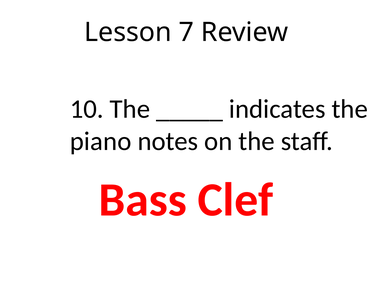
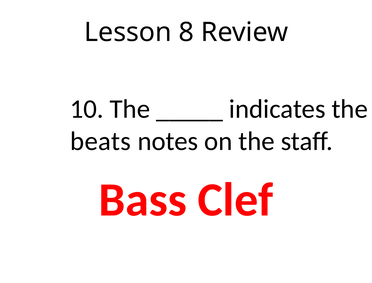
7: 7 -> 8 (186, 32)
piano: piano -> beats (101, 141)
